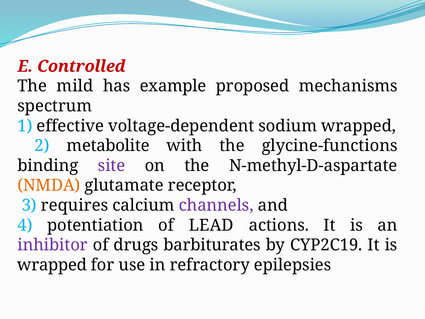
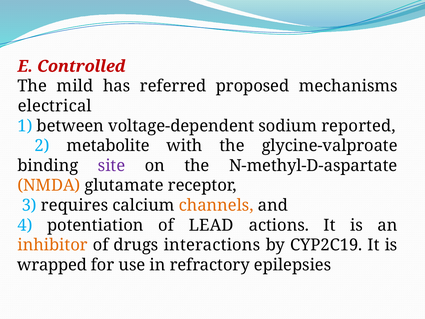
example: example -> referred (173, 86)
spectrum: spectrum -> electrical (55, 106)
effective: effective -> between (70, 126)
sodium wrapped: wrapped -> reported (359, 126)
glycine-functions: glycine-functions -> glycine-valproate (330, 146)
channels colour: purple -> orange (216, 205)
inhibitor colour: purple -> orange (53, 245)
barbiturates: barbiturates -> interactions (212, 245)
